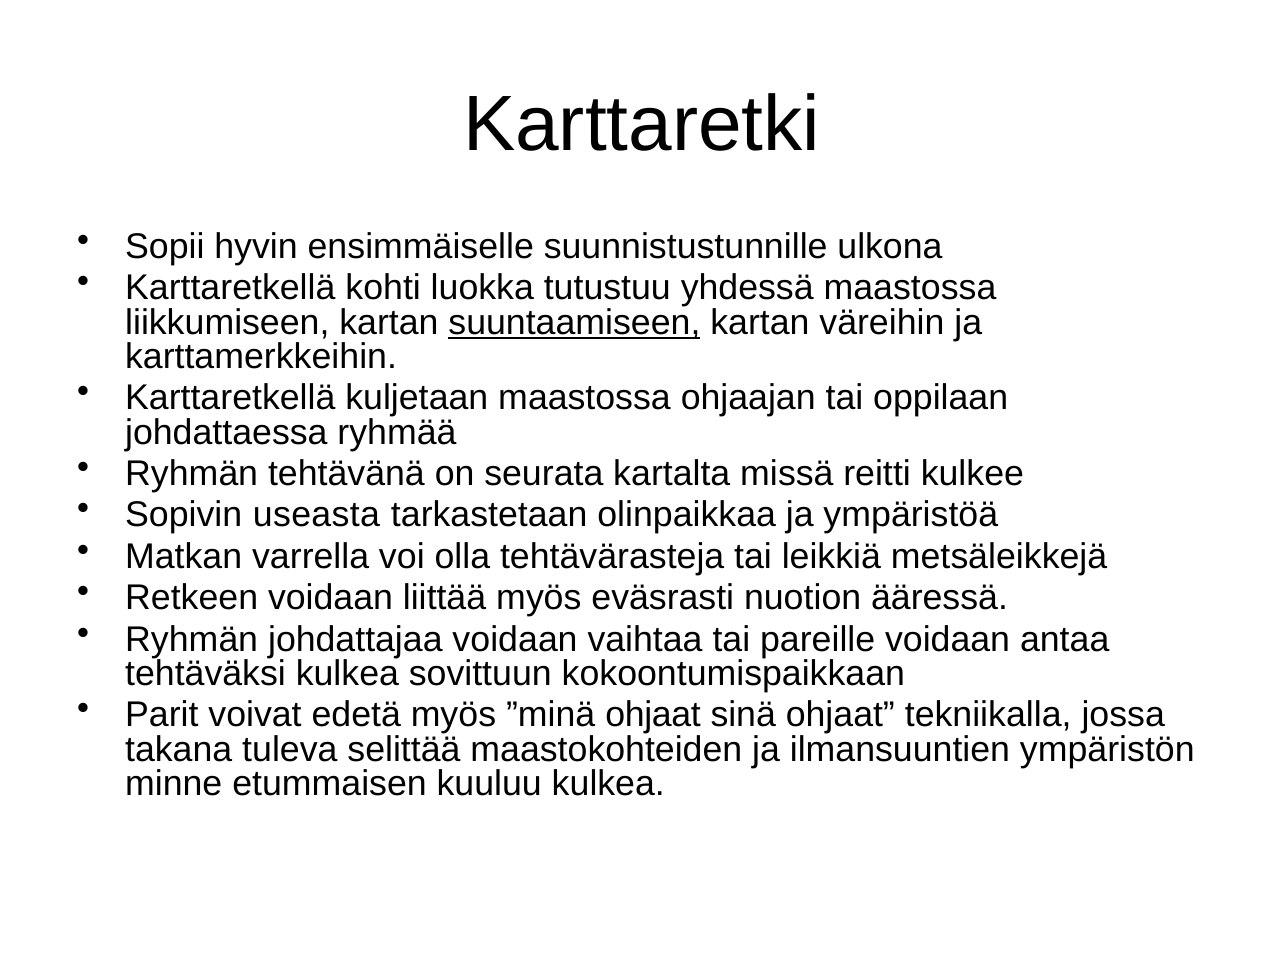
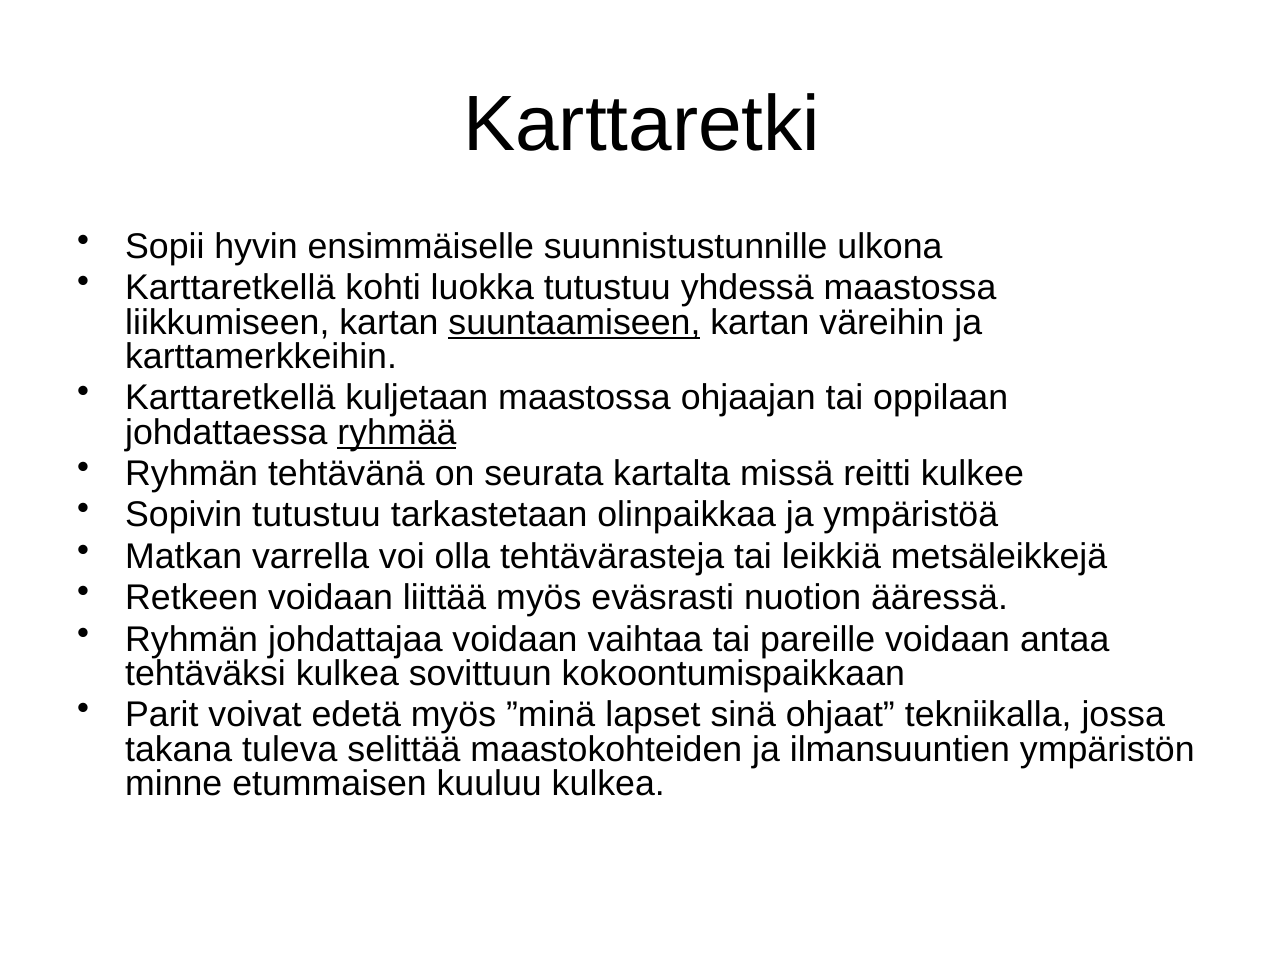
ryhmää underline: none -> present (397, 432)
Sopivin useasta: useasta -> tutustuu (316, 515)
”minä ohjaat: ohjaat -> lapset (653, 715)
